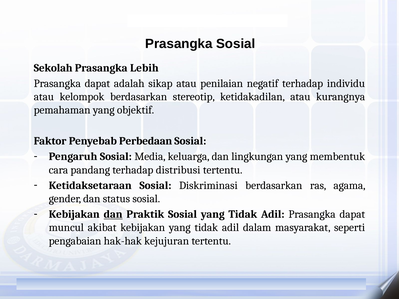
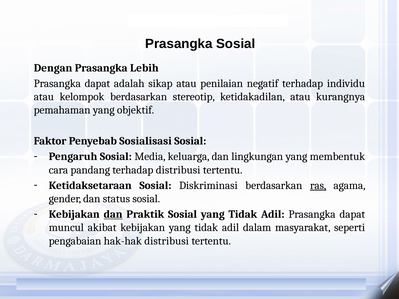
Sekolah: Sekolah -> Dengan (53, 68)
Perbedaan: Perbedaan -> Sosialisasi (146, 141)
ras underline: none -> present (318, 186)
hak-hak kejujuran: kejujuran -> distribusi (167, 241)
